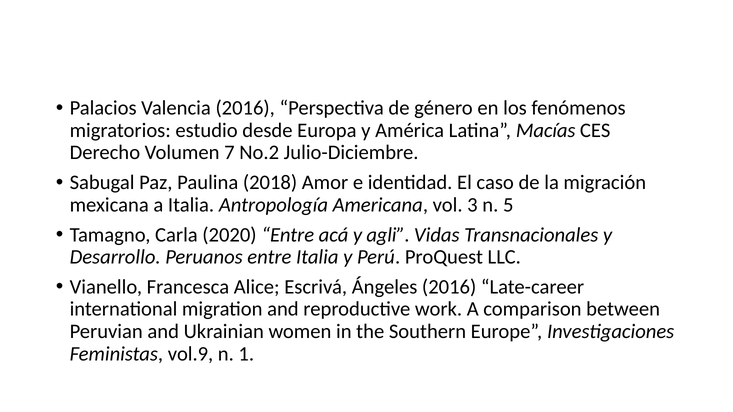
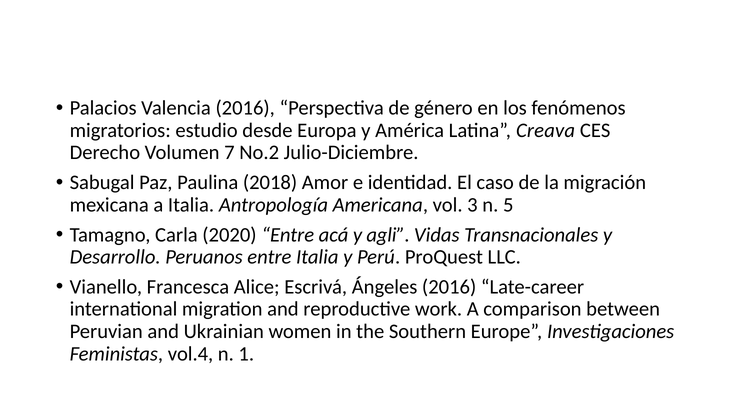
Macías: Macías -> Creava (546, 130)
vol.9: vol.9 -> vol.4 (190, 354)
